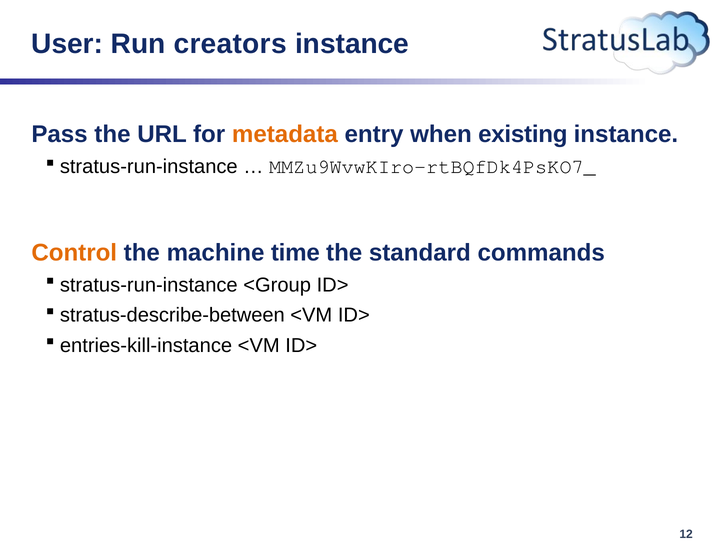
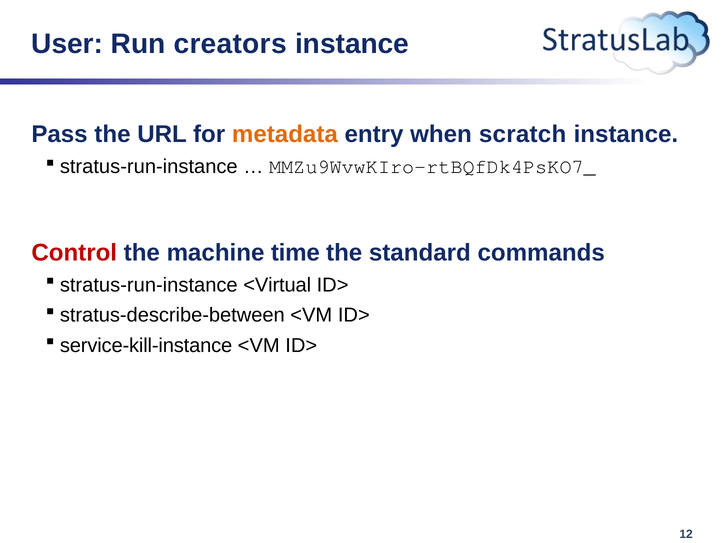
existing: existing -> scratch (523, 134)
Control colour: orange -> red (74, 253)
<Group: <Group -> <Virtual (277, 285)
entries-kill-instance: entries-kill-instance -> service-kill-instance (146, 345)
